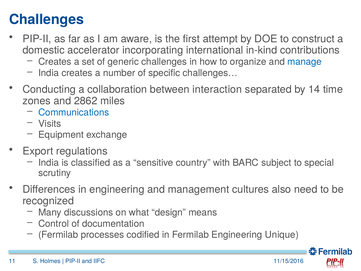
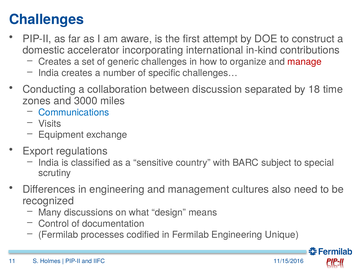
manage colour: blue -> red (305, 62)
interaction: interaction -> discussion (217, 89)
14: 14 -> 18 (314, 89)
2862: 2862 -> 3000 (86, 101)
